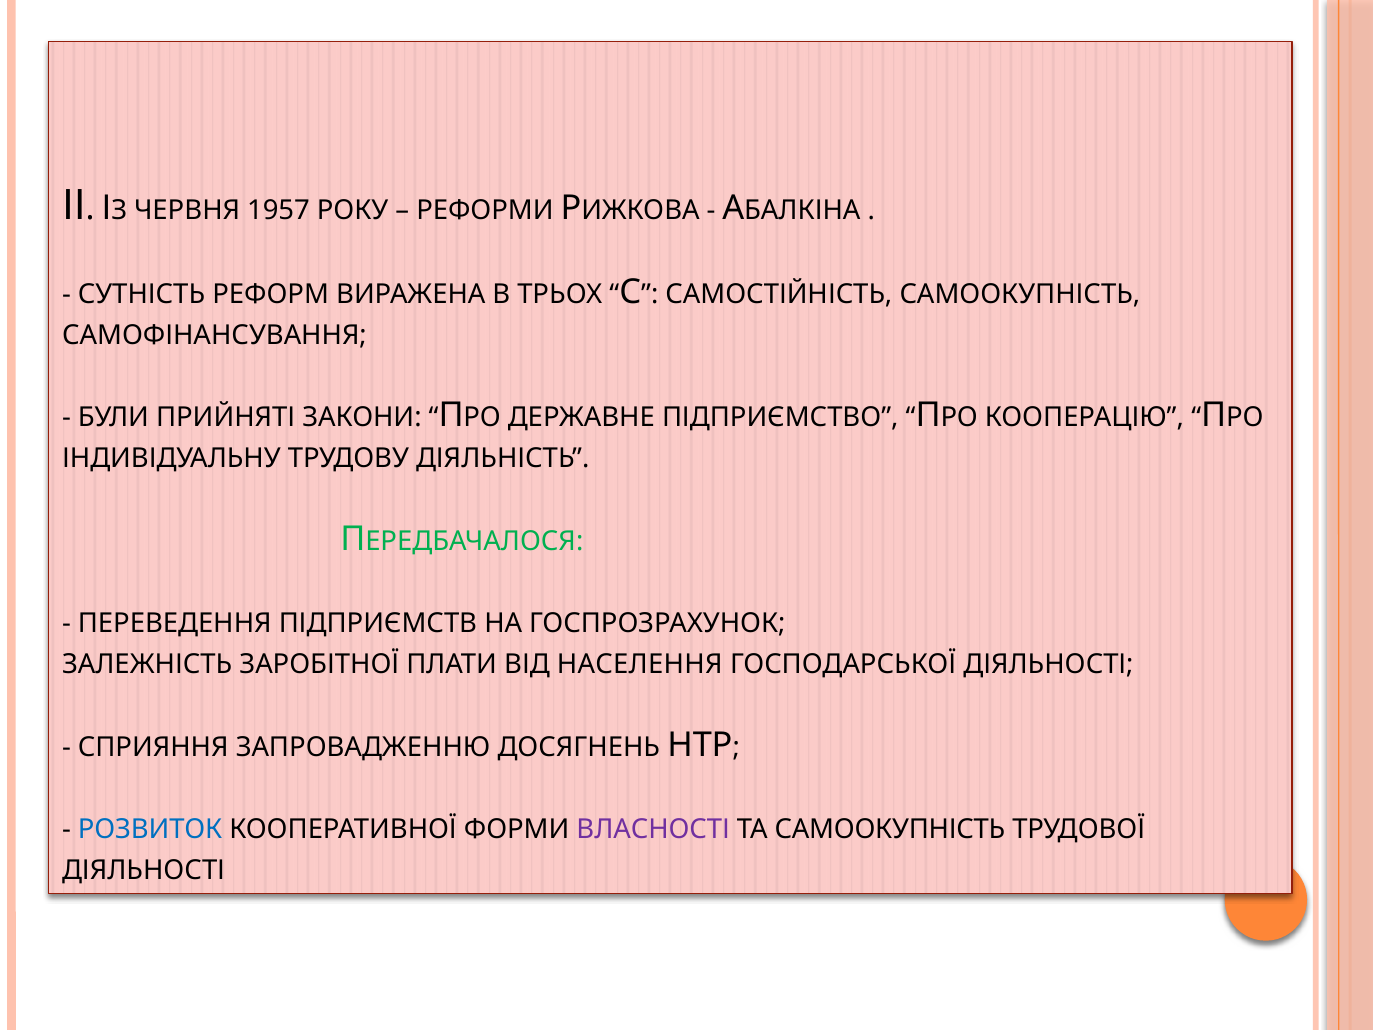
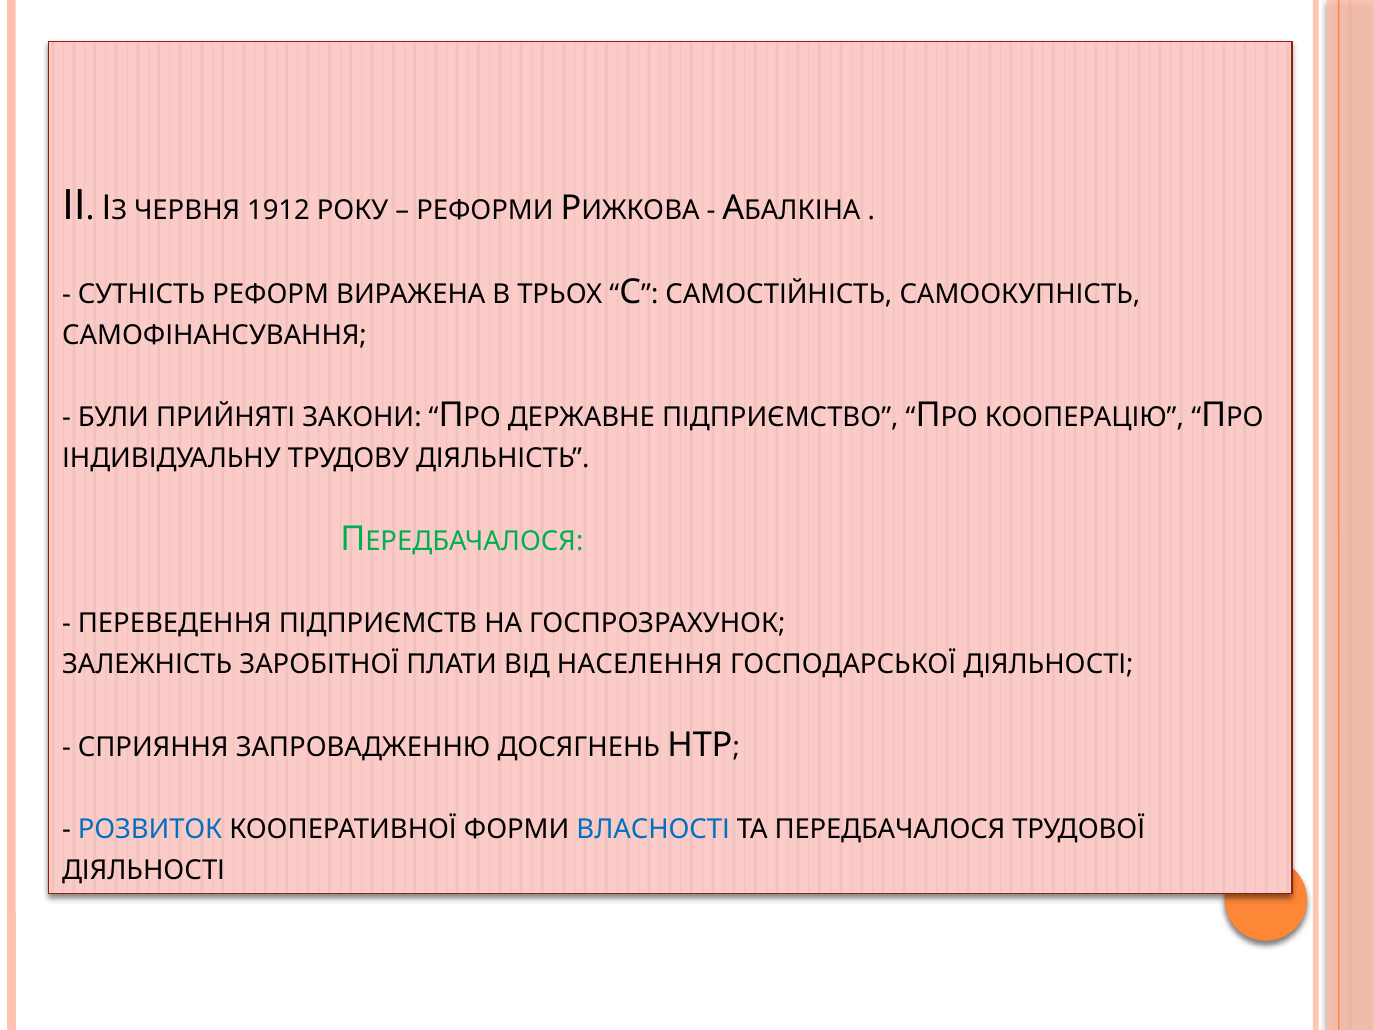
1957: 1957 -> 1912 (279, 210)
ВЛАСНОСТІ colour: purple -> blue (653, 829)
ТА САМООКУПНІСТЬ: САМООКУПНІСТЬ -> ПЕРЕДБАЧАЛОСЯ (890, 829)
